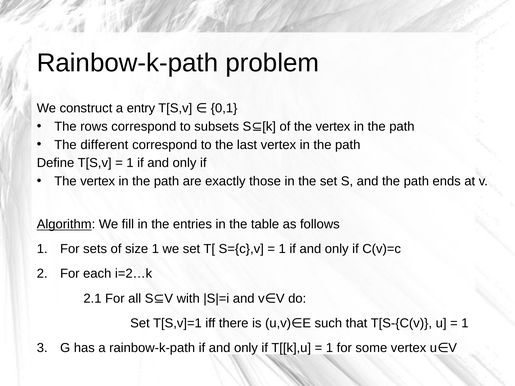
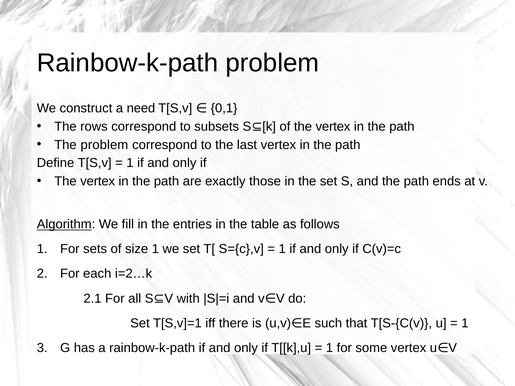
entry: entry -> need (141, 108)
The different: different -> problem (104, 145)
